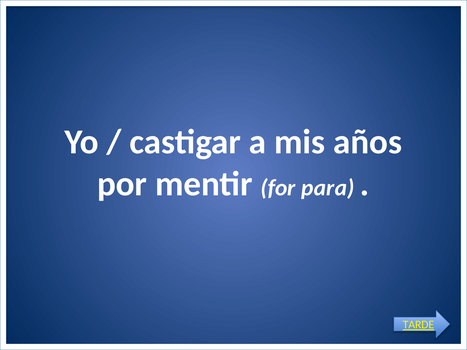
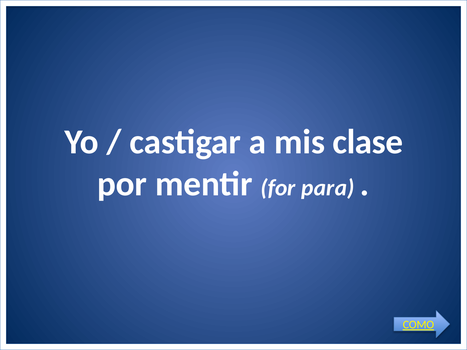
años: años -> clase (368, 142)
TARDE: TARDE -> COMO (418, 325)
